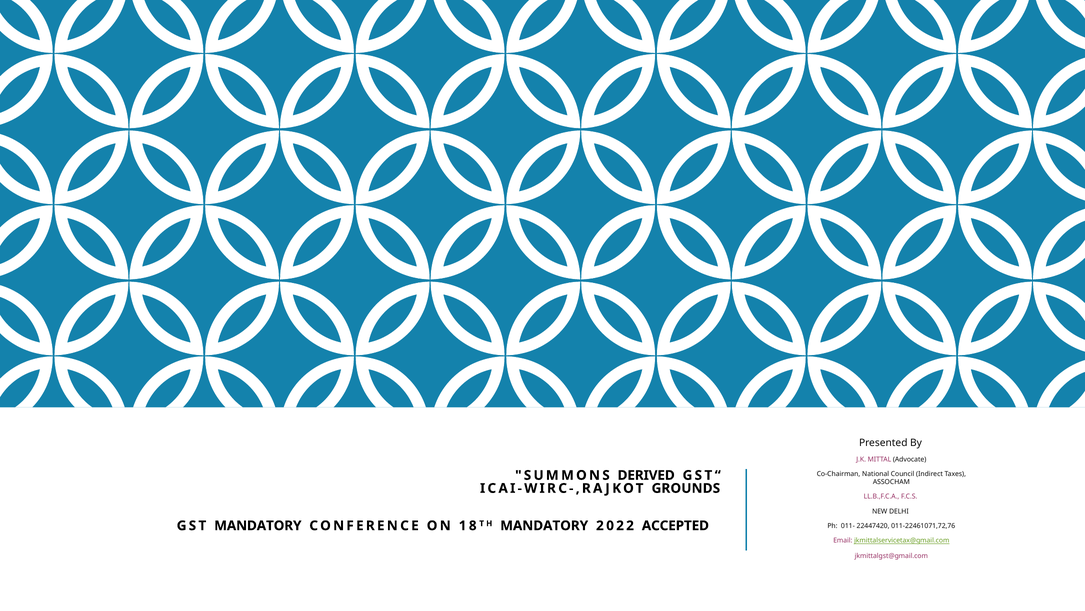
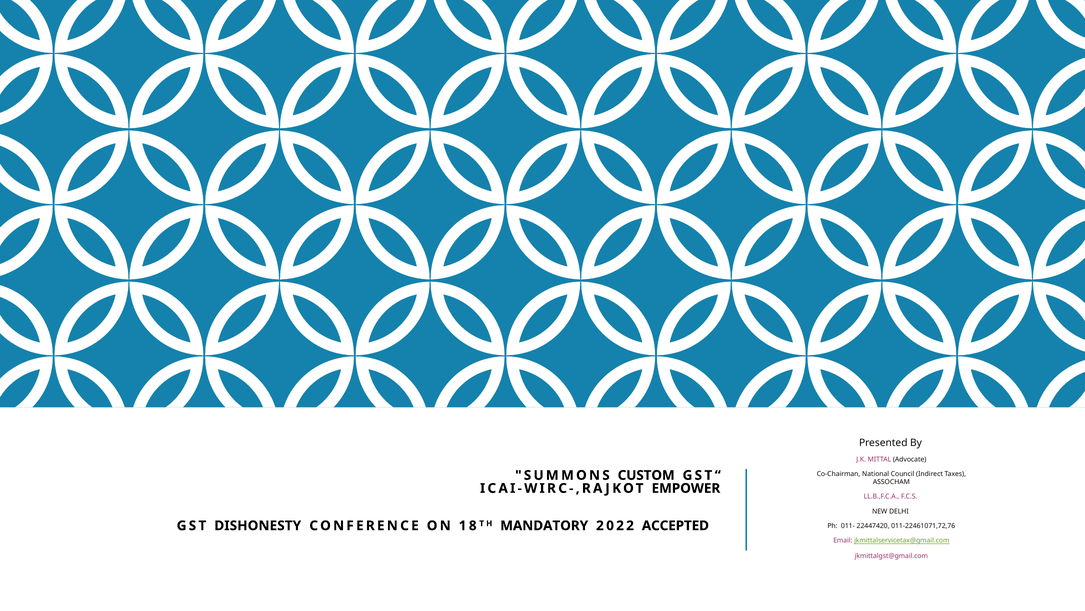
DERIVED: DERIVED -> CUSTOM (646, 475)
GROUNDS: GROUNDS -> EMPOWER (686, 488)
GST MANDATORY: MANDATORY -> DISHONESTY (258, 525)
